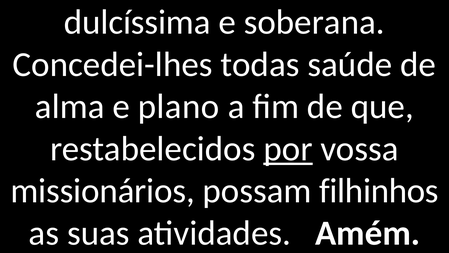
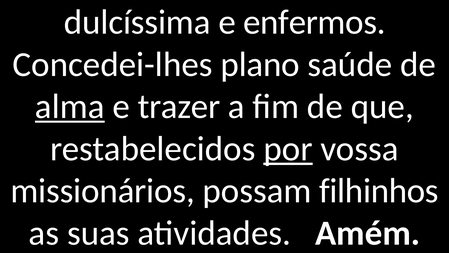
soberana: soberana -> enfermos (314, 22)
todas: todas -> plano (260, 64)
alma underline: none -> present (70, 106)
plano: plano -> trazer (179, 106)
